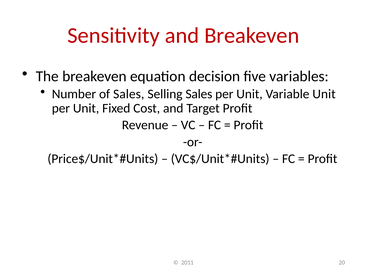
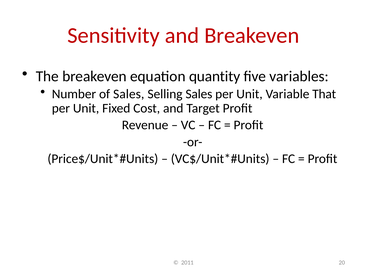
decision: decision -> quantity (215, 76)
Variable Unit: Unit -> That (324, 94)
